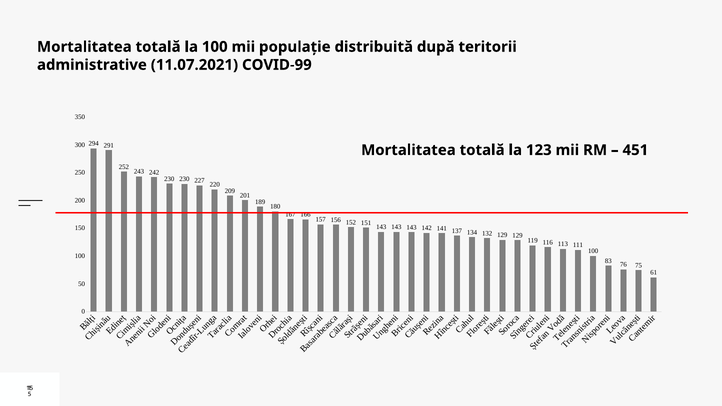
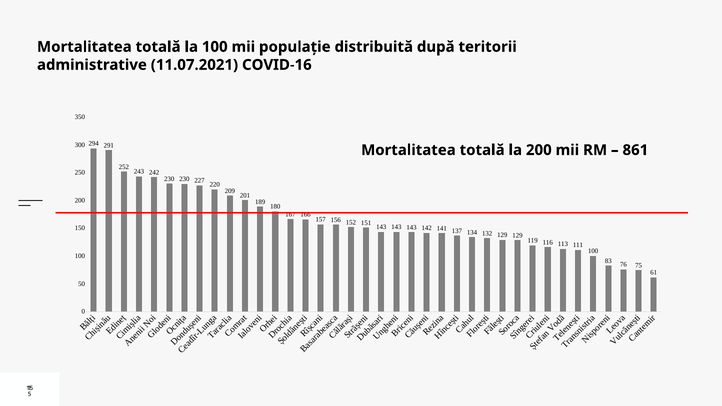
COVID-99: COVID-99 -> COVID-16 (277, 65)
la 123: 123 -> 200 (539, 150)
451: 451 -> 861 (635, 150)
